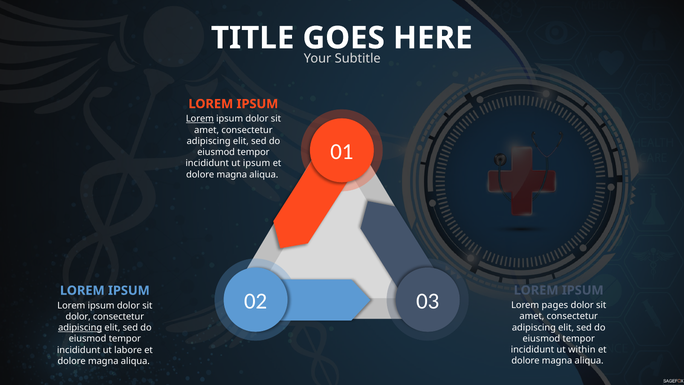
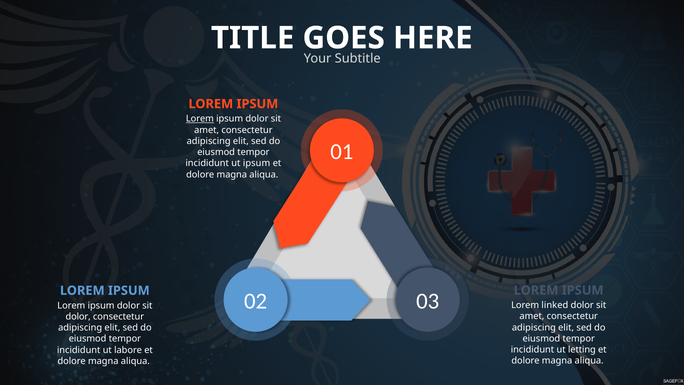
pages: pages -> linked (555, 305)
adipiscing underline: present -> none (80, 328)
within: within -> letting (582, 350)
